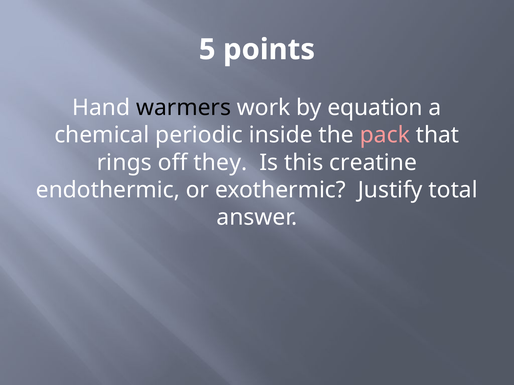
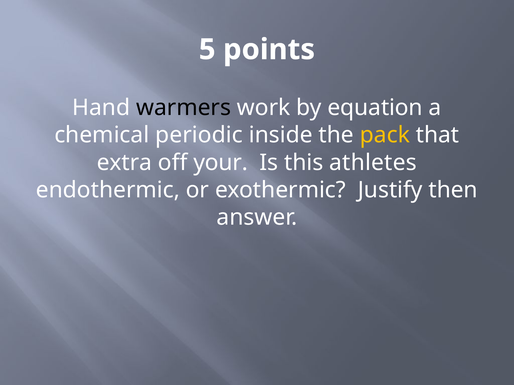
pack colour: pink -> yellow (385, 135)
rings: rings -> extra (124, 163)
they: they -> your (221, 163)
creatine: creatine -> athletes (373, 163)
total: total -> then (453, 190)
